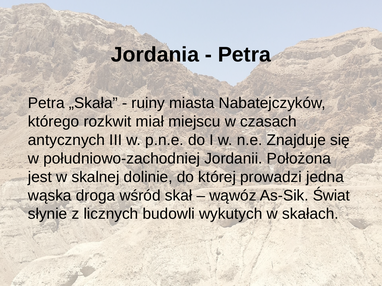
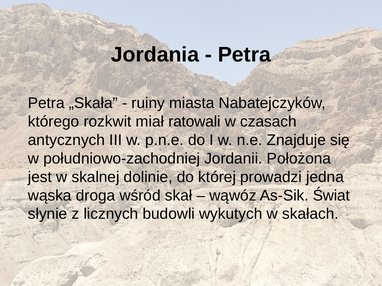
miejscu: miejscu -> ratowali (194, 122)
